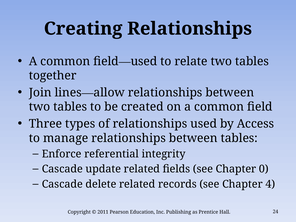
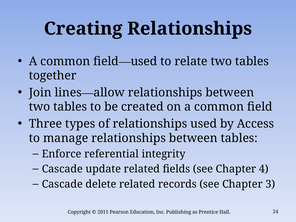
0: 0 -> 4 (264, 169)
4: 4 -> 3 (270, 184)
